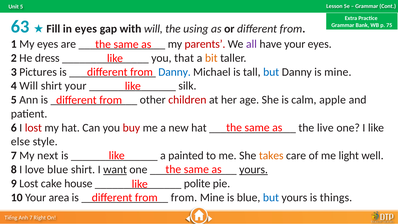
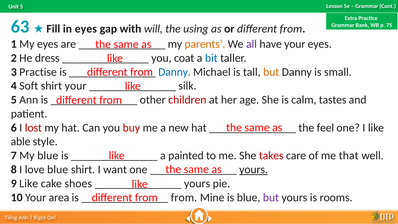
parents colour: red -> orange (205, 44)
that: that -> coat (184, 58)
bit colour: orange -> blue (211, 58)
Pictures: Pictures -> Practise (38, 72)
but colour: blue -> orange (271, 72)
is mine: mine -> small (338, 72)
4 Will: Will -> Soft (29, 86)
apple: apple -> tastes (333, 100)
live: live -> feel (325, 128)
else: else -> able (21, 142)
My next: next -> blue (48, 156)
takes colour: orange -> red (271, 156)
light: light -> that (349, 156)
want underline: present -> none (115, 169)
9 Lost: Lost -> Like (29, 183)
house: house -> shoes (78, 183)
polite: polite -> yours (197, 183)
but colour: blue -> purple (271, 197)
things: things -> rooms (336, 197)
